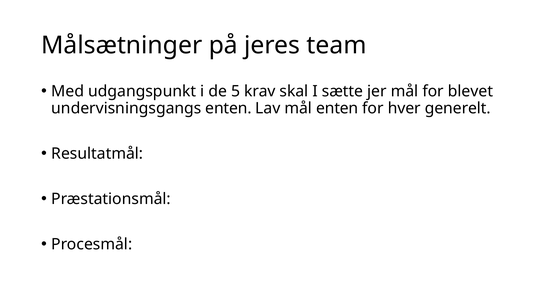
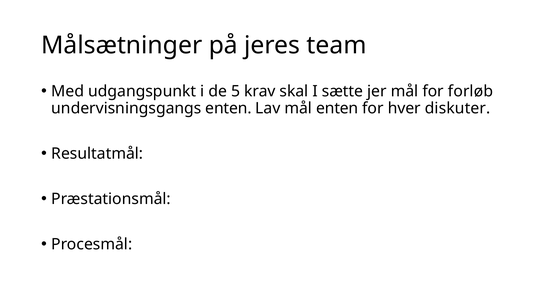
blevet: blevet -> forløb (470, 91)
generelt: generelt -> diskuter (458, 108)
